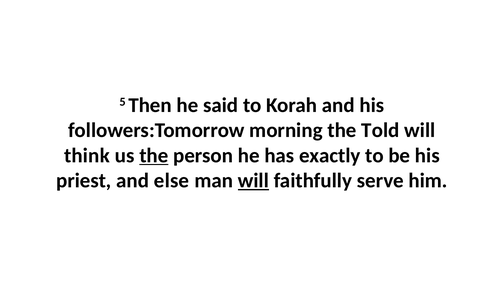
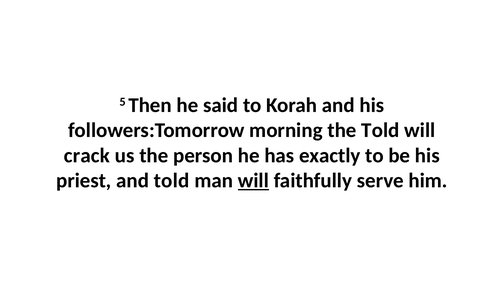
think: think -> crack (87, 156)
the underline: present -> none (154, 156)
and else: else -> told (172, 181)
